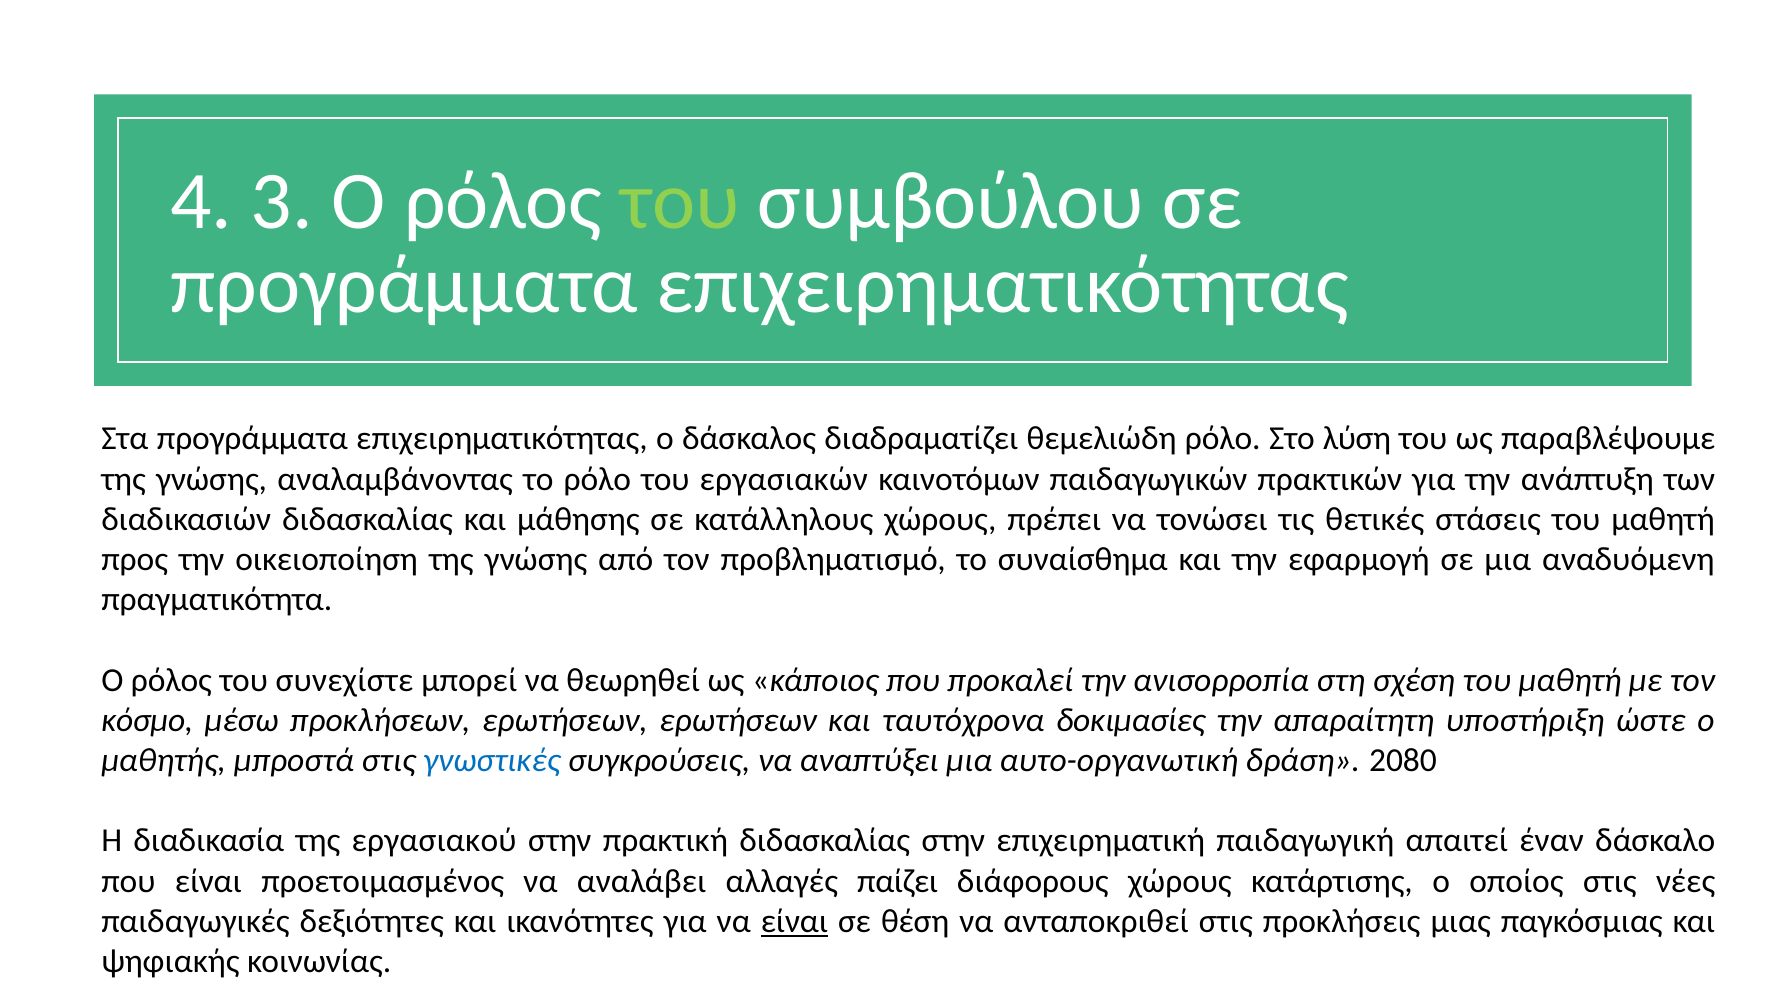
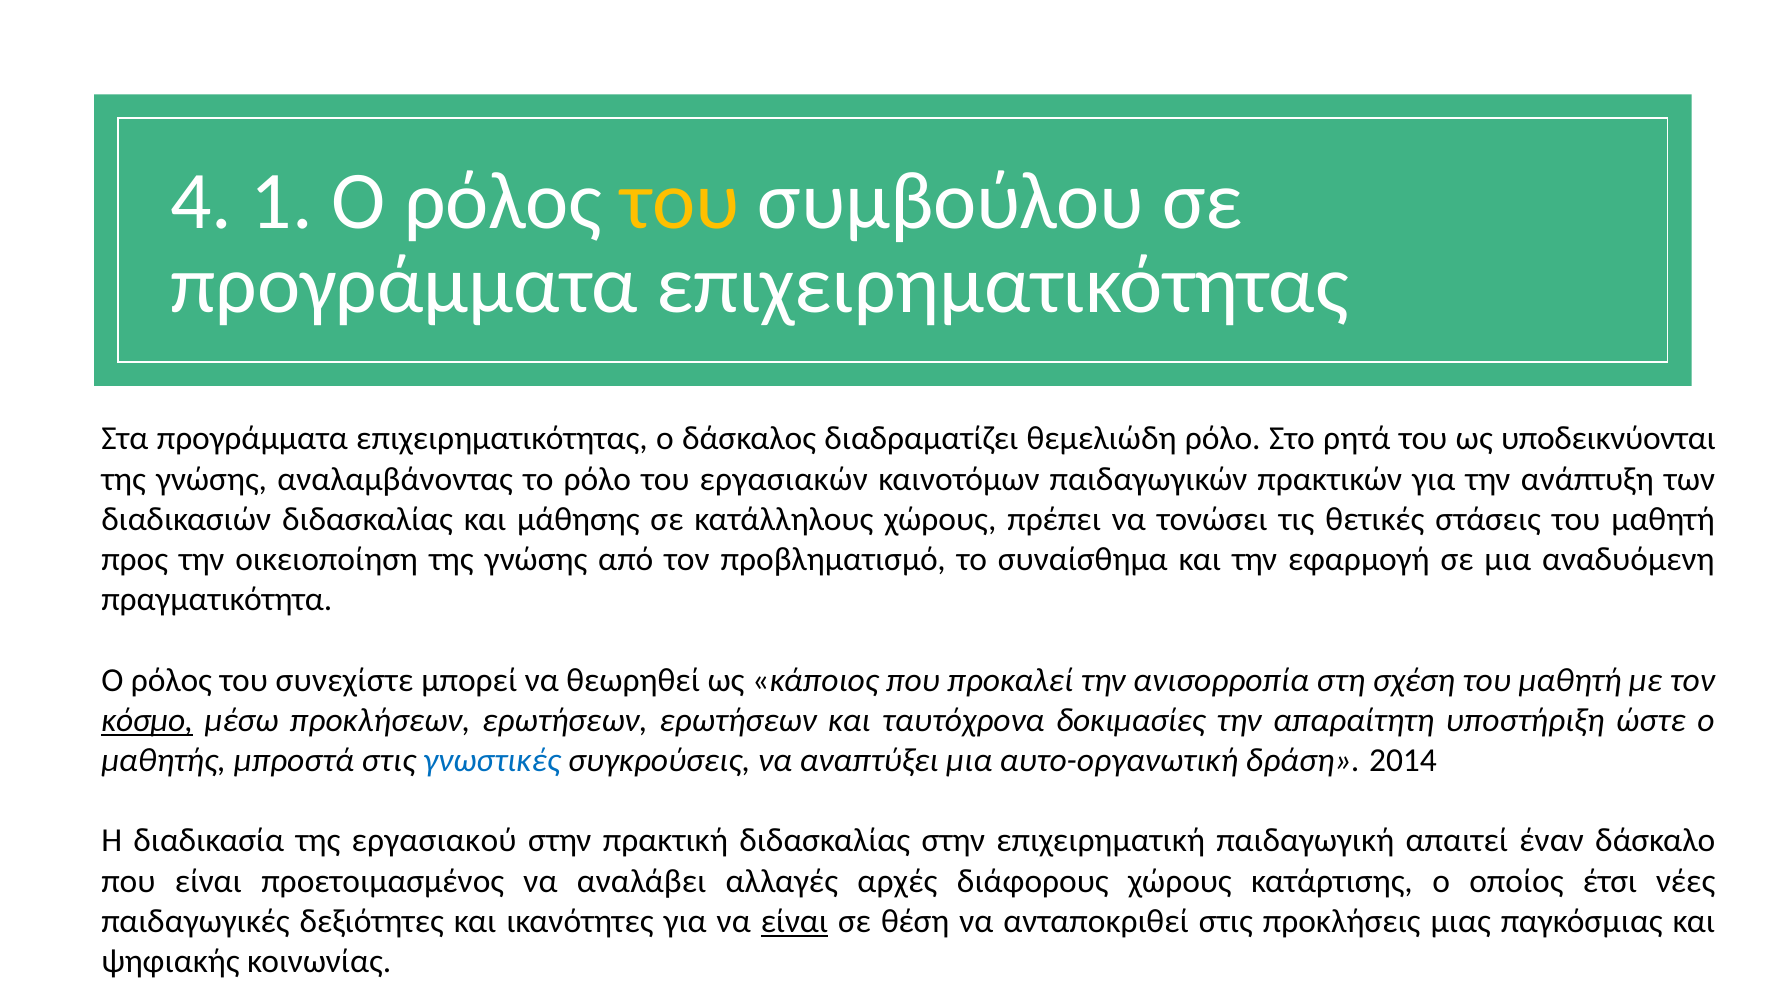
3: 3 -> 1 (282, 202)
του colour: light green -> yellow (680, 202)
λύση: λύση -> ρητά (1357, 439)
παραβλέψουμε: παραβλέψουμε -> υποδεικνύονται (1608, 439)
κόσμο underline: none -> present (147, 720)
2080: 2080 -> 2014 (1403, 760)
παίζει: παίζει -> αρχές (897, 881)
οποίος στις: στις -> έτσι (1610, 881)
